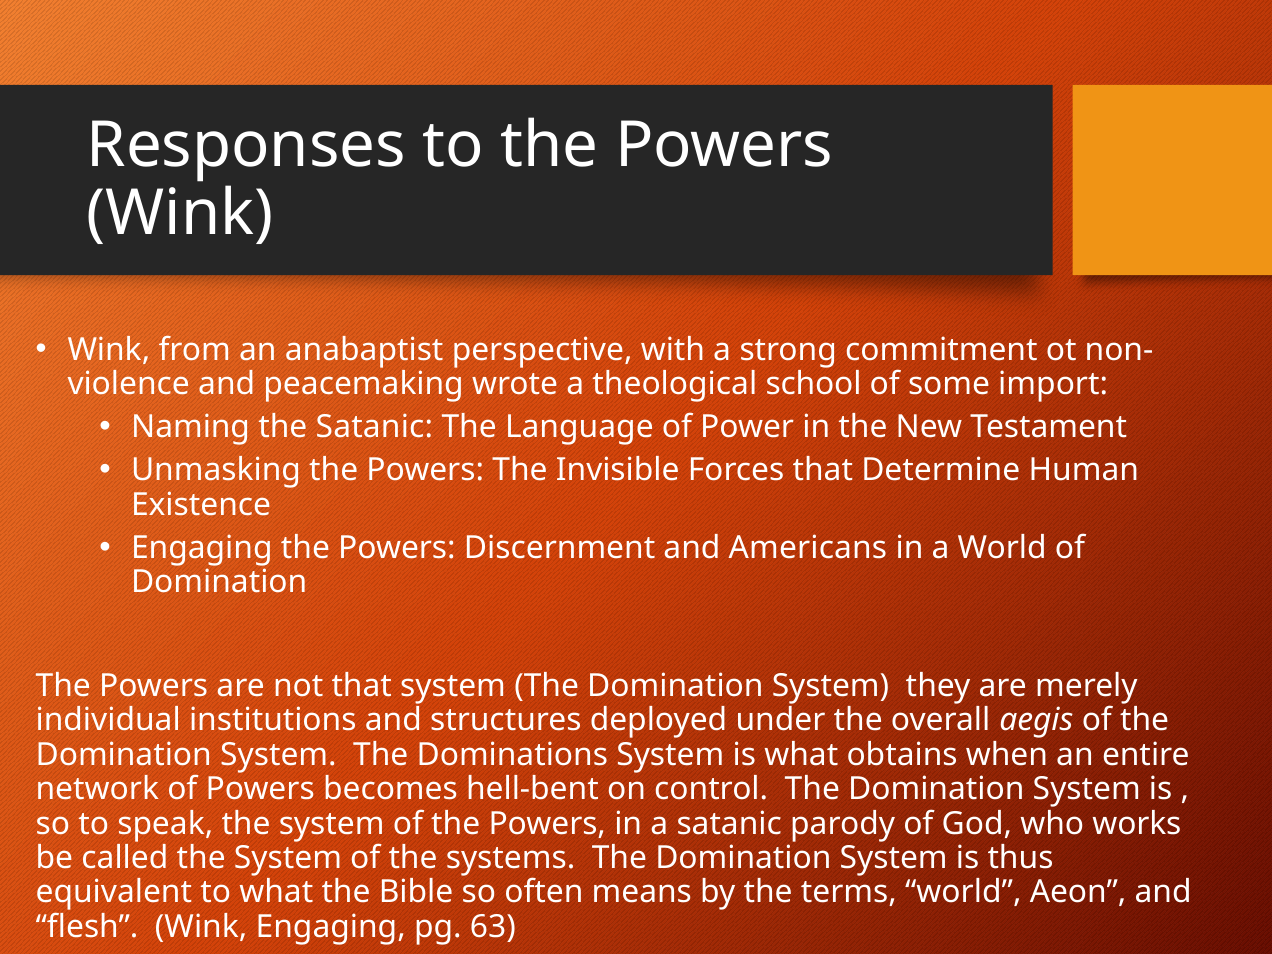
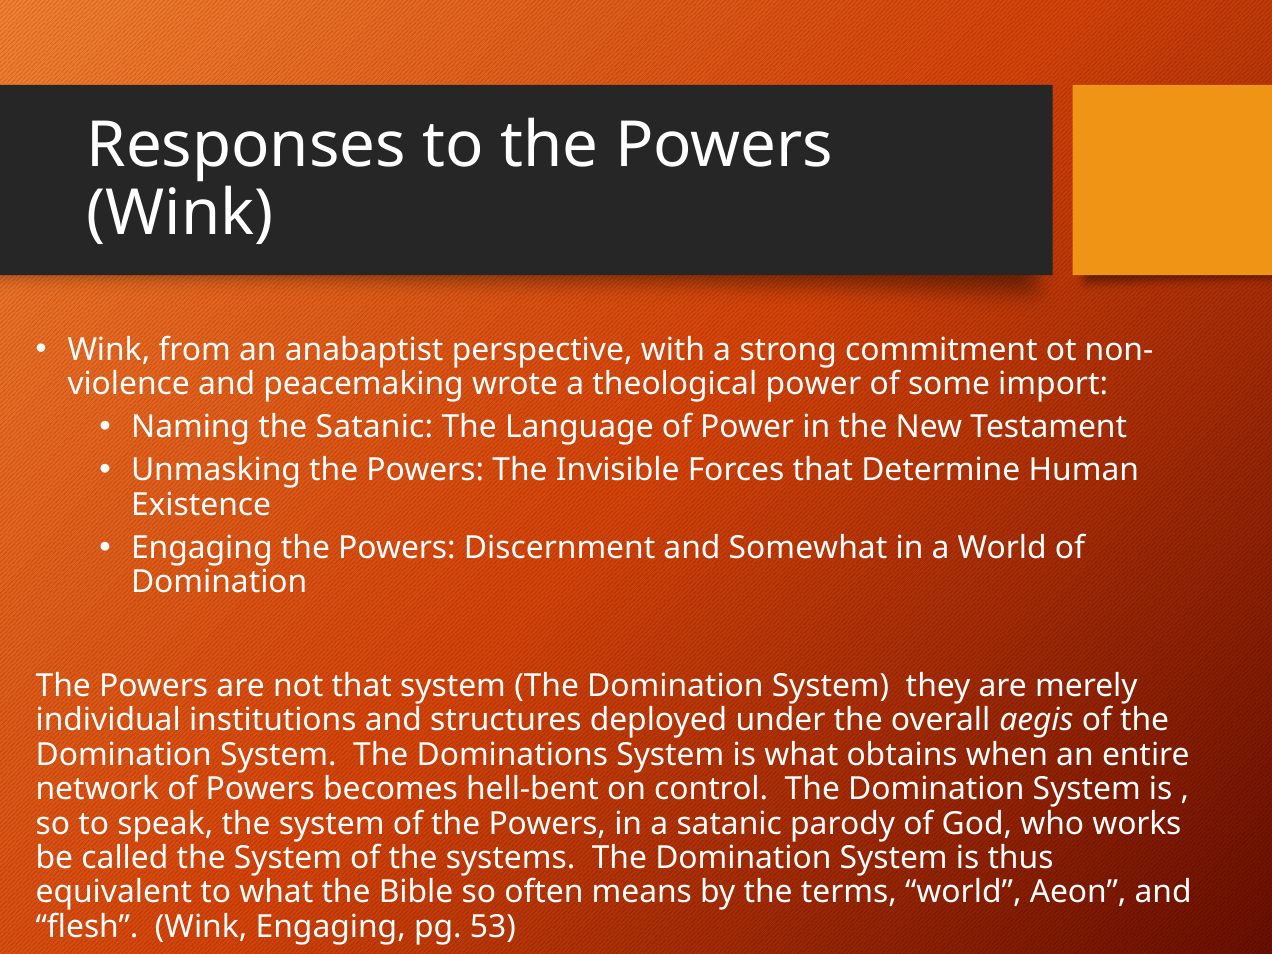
theological school: school -> power (813, 384)
Americans: Americans -> Somewhat (808, 548)
63: 63 -> 53 (493, 927)
